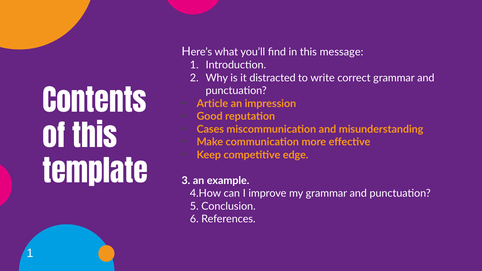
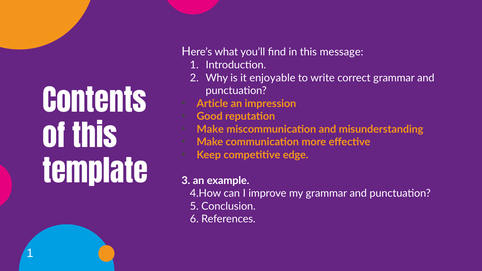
distracted: distracted -> enjoyable (272, 78)
Cases: Cases -> Make (210, 129)
